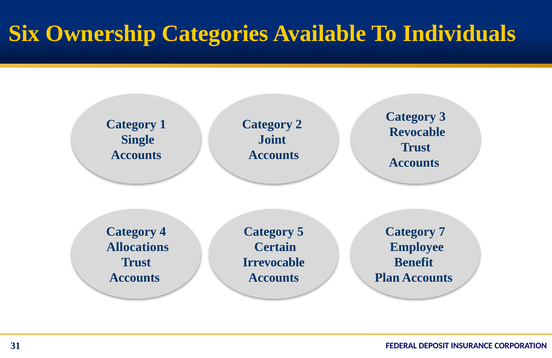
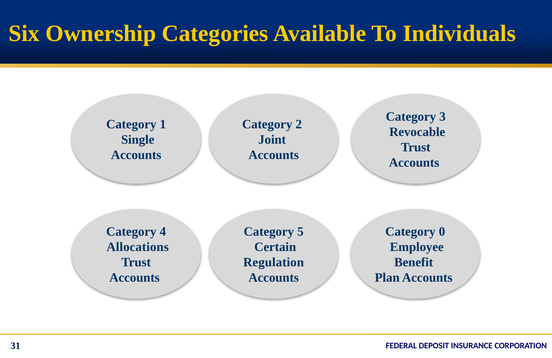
7: 7 -> 0 (442, 232)
Irrevocable: Irrevocable -> Regulation (274, 262)
